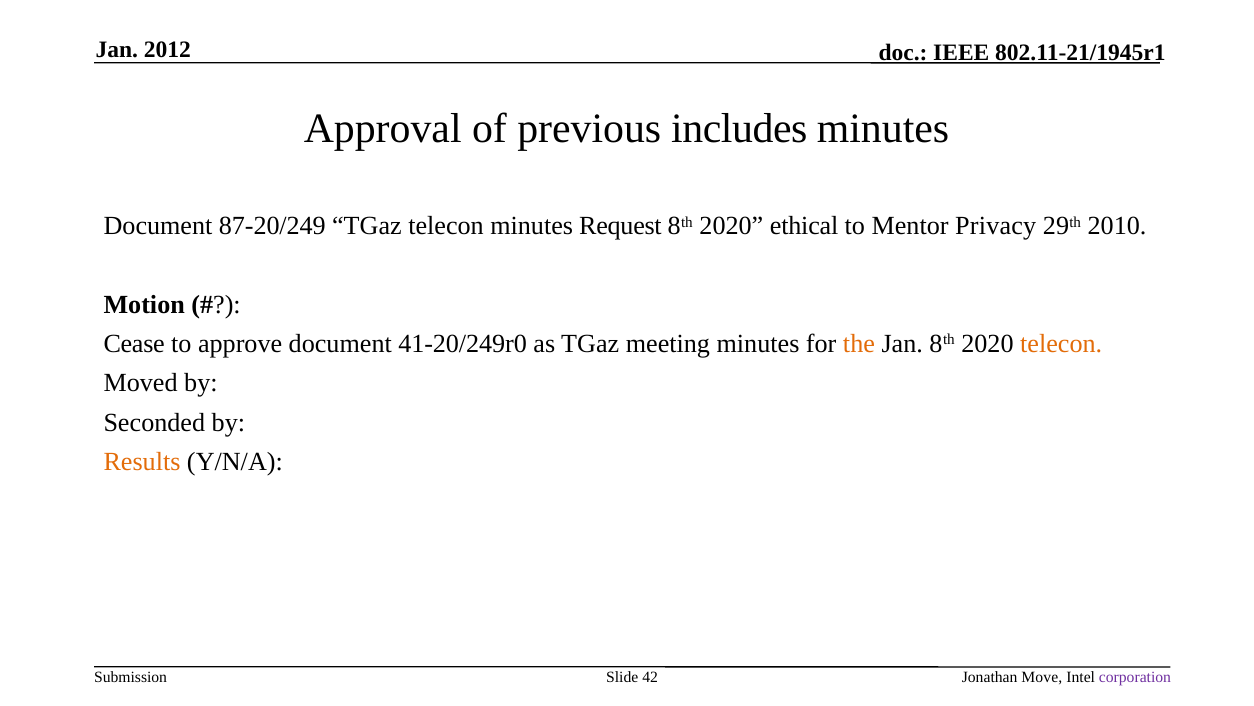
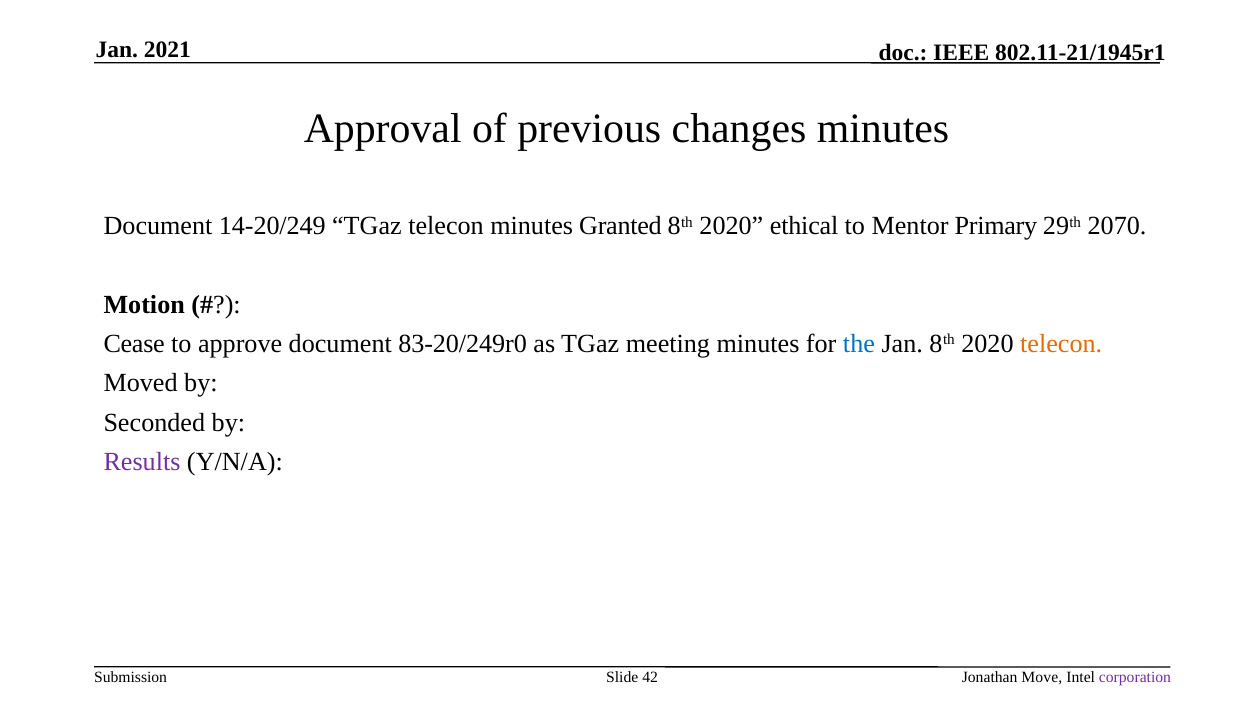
2012: 2012 -> 2021 (167, 50)
includes: includes -> changes (739, 128)
87-20/249: 87-20/249 -> 14-20/249 (272, 226)
Request: Request -> Granted (620, 226)
Privacy: Privacy -> Primary (996, 226)
2010: 2010 -> 2070 (1117, 226)
41-20/249r0: 41-20/249r0 -> 83-20/249r0 (463, 344)
the colour: orange -> blue (859, 344)
Results colour: orange -> purple (142, 461)
